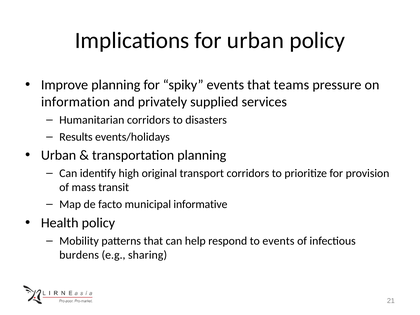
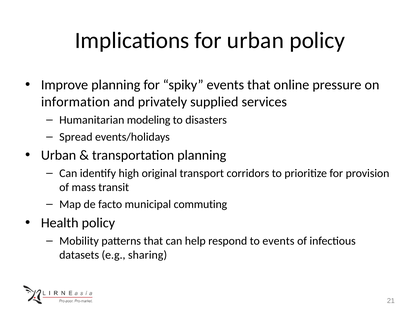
teams: teams -> online (291, 85)
Humanitarian corridors: corridors -> modeling (149, 120)
Results: Results -> Spread (76, 137)
informative: informative -> commuting (200, 204)
burdens: burdens -> datasets (79, 255)
